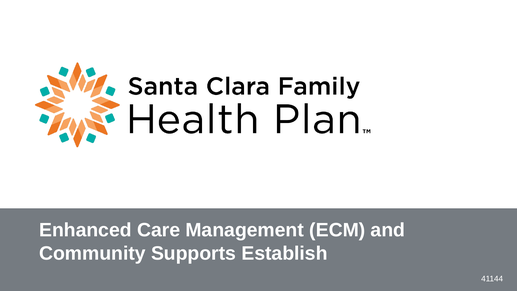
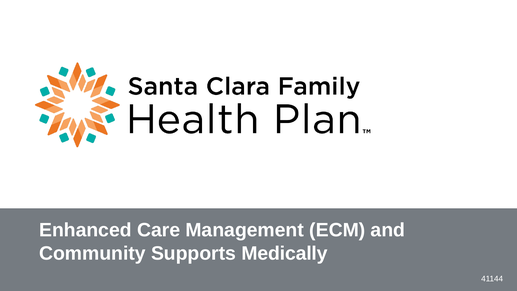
Establish: Establish -> Medically (285, 253)
